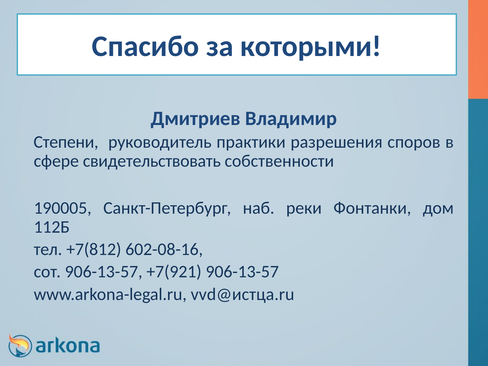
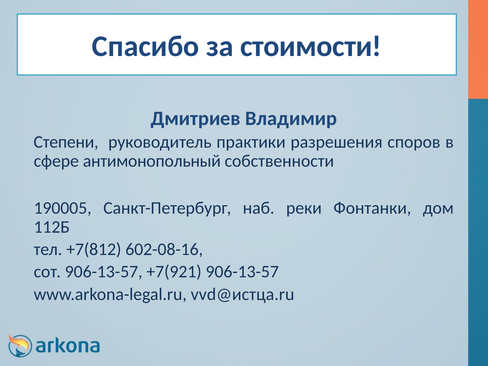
которыми: которыми -> стоимости (311, 46)
свидетельствовать: свидетельствовать -> антимонопольный (152, 161)
